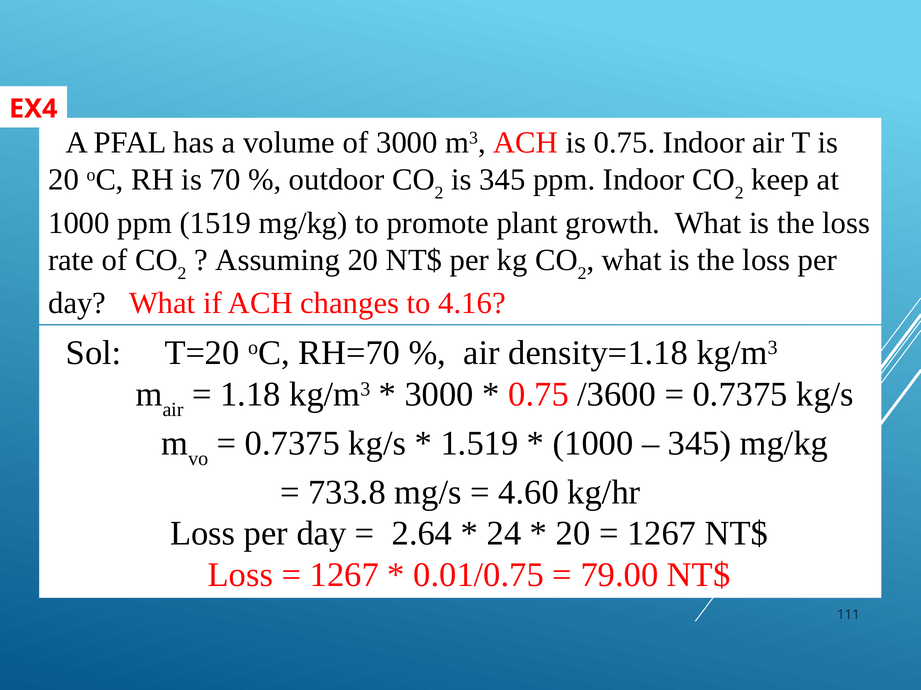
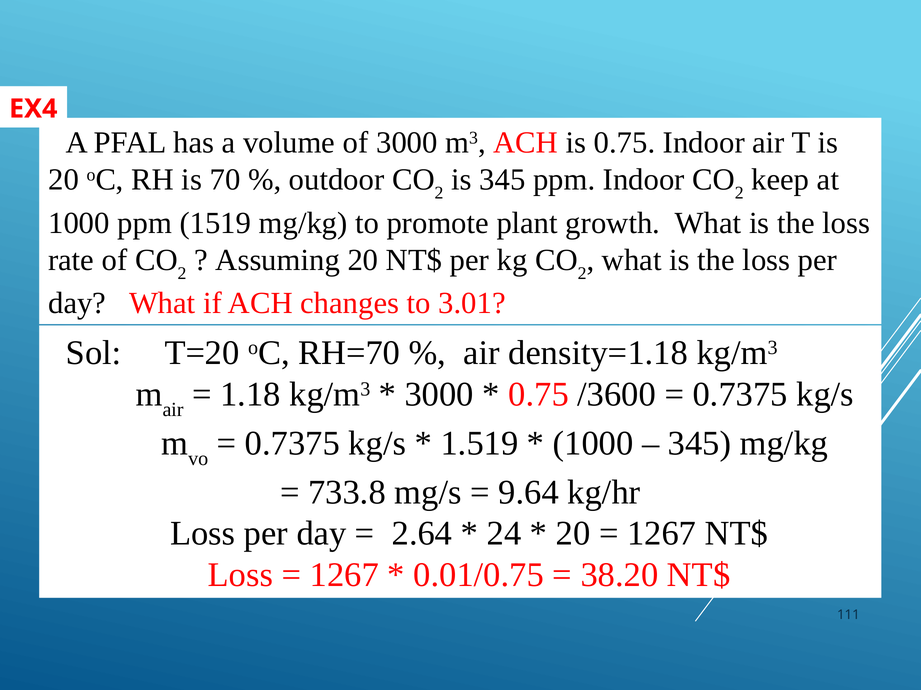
4.16: 4.16 -> 3.01 (472, 304)
4.60: 4.60 -> 9.64 (529, 493)
79.00: 79.00 -> 38.20 (619, 576)
